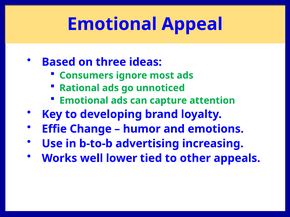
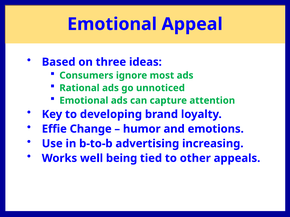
lower: lower -> being (122, 159)
